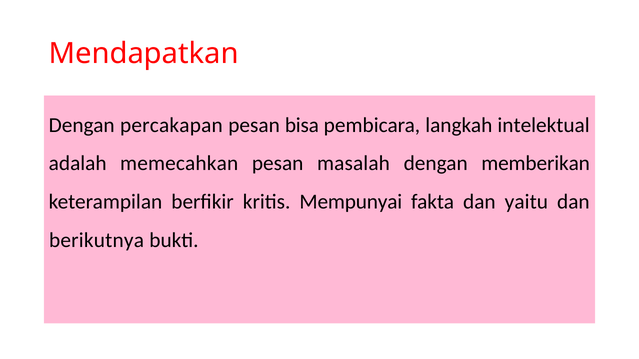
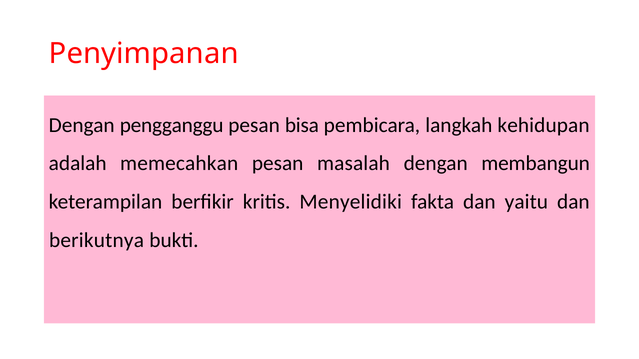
Mendapatkan: Mendapatkan -> Penyimpanan (144, 54)
percakapan: percakapan -> pengganggu (172, 125)
intelektual: intelektual -> kehidupan (544, 125)
memberikan: memberikan -> membangun (536, 164)
Mempunyai: Mempunyai -> Menyelidiki (351, 202)
